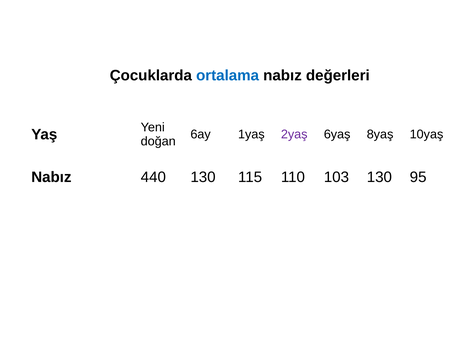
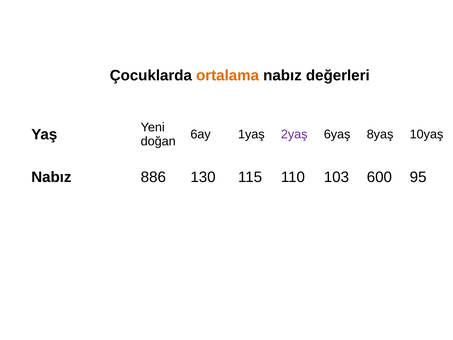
ortalama colour: blue -> orange (228, 76)
440: 440 -> 886 (153, 177)
103 130: 130 -> 600 (379, 177)
